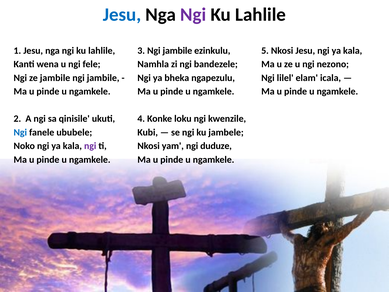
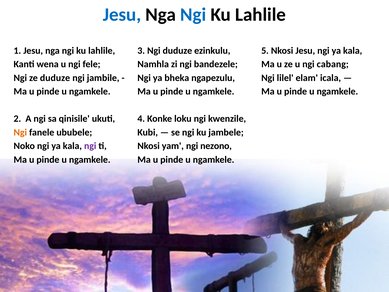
Ngi colour: purple -> blue (193, 15)
3 Ngi jambile: jambile -> duduze (177, 51)
nezono: nezono -> cabang (333, 64)
ze jambile: jambile -> duduze (55, 78)
Ngi colour: blue -> orange (20, 132)
duduze: duduze -> nezono (216, 146)
